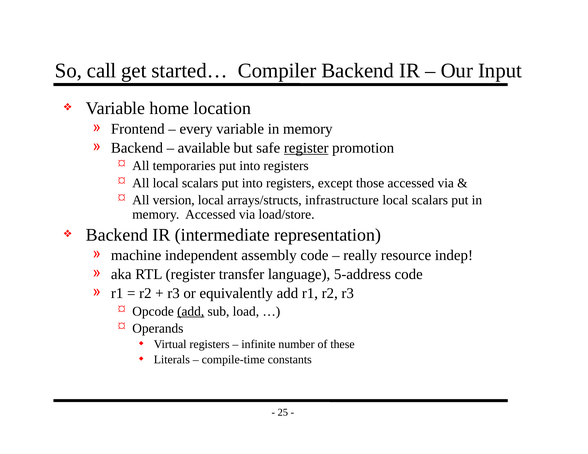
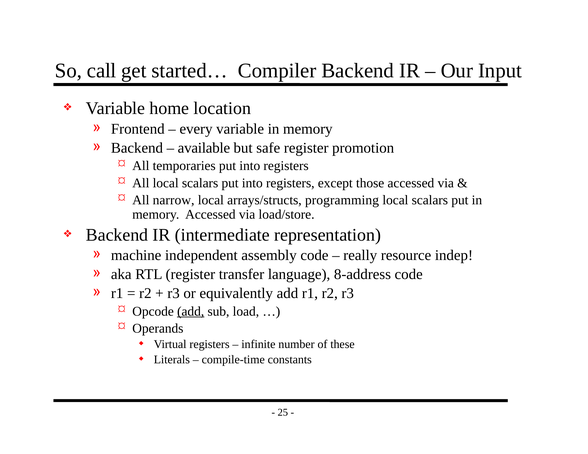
register underline: present -> none (306, 148)
version: version -> narrow (174, 200)
infrastructure: infrastructure -> programming (342, 200)
5-address: 5-address -> 8-address (362, 275)
